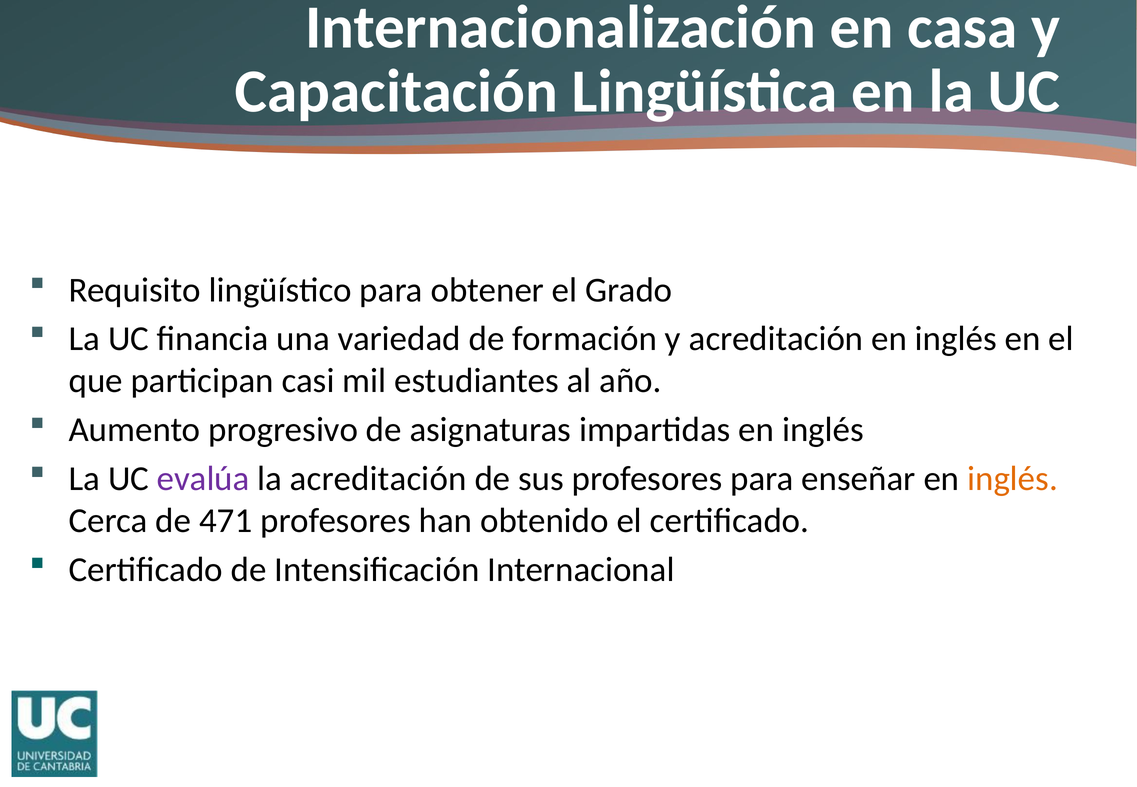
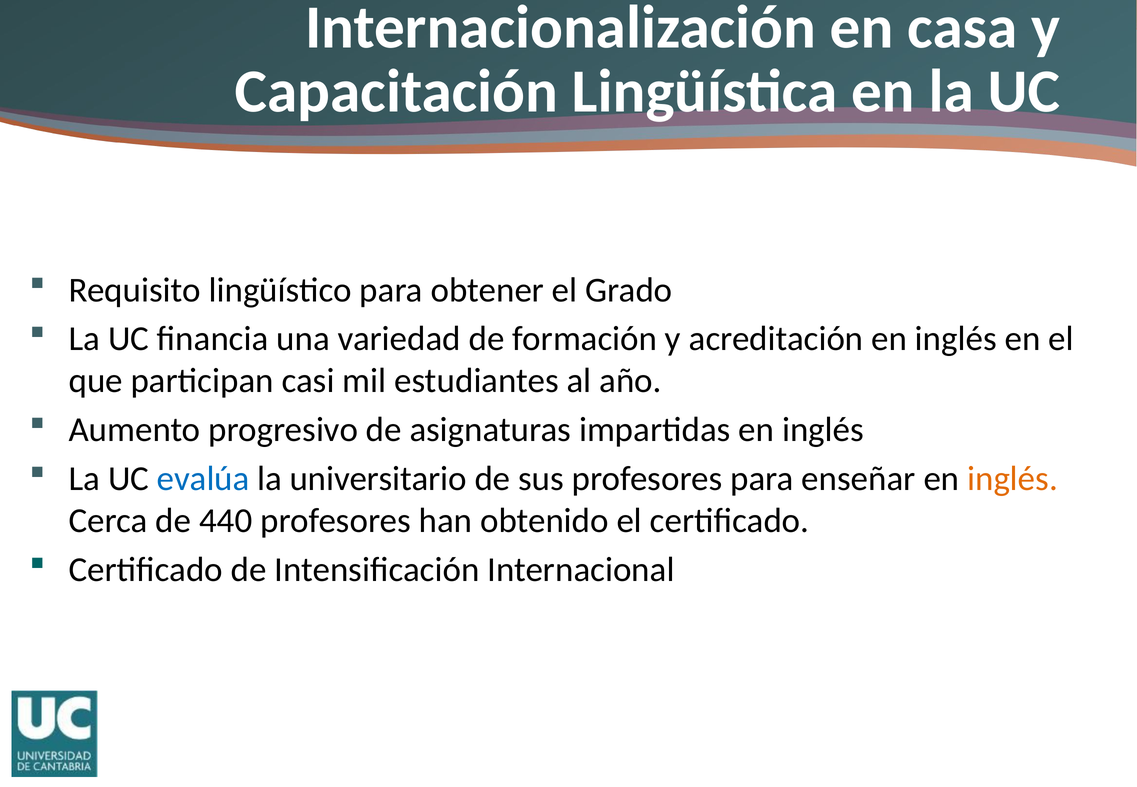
evalúa colour: purple -> blue (203, 479)
la acreditación: acreditación -> universitario (378, 479)
471: 471 -> 440 (226, 521)
